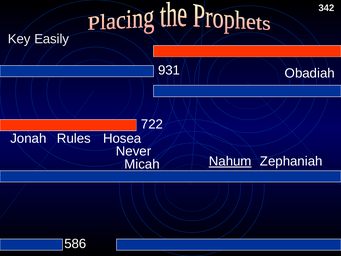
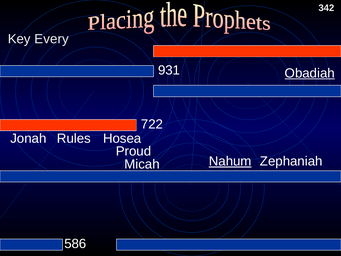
Easily: Easily -> Every (52, 39)
Obadiah underline: none -> present (310, 73)
Never: Never -> Proud (134, 151)
